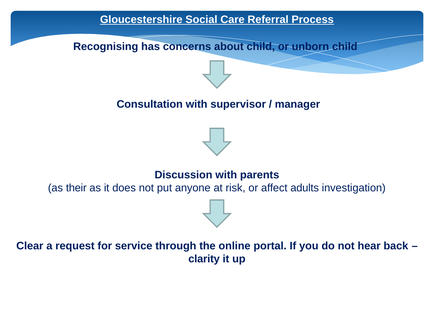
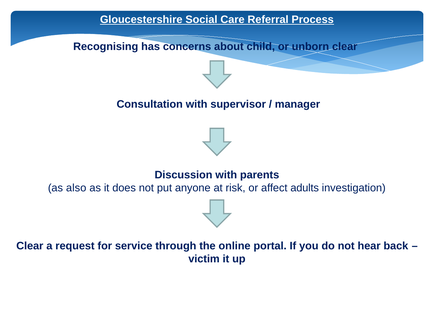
unborn child: child -> clear (345, 47)
their: their -> also (76, 188)
clarity: clarity -> victim (204, 259)
